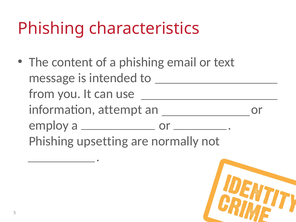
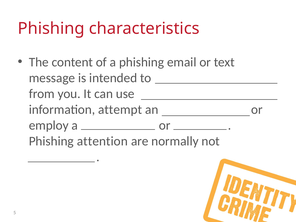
Phishing upsetting: upsetting -> attention (102, 141)
